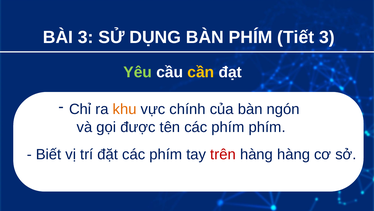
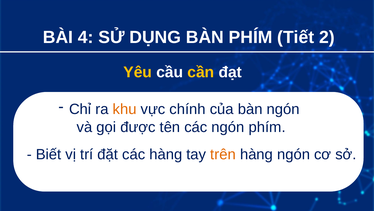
BÀI 3: 3 -> 4 (86, 37)
Tiết 3: 3 -> 2 (327, 37)
Yêu colour: light green -> yellow (138, 72)
tên các phím: phím -> ngón (228, 127)
đặt các phím: phím -> hàng (166, 154)
trên colour: red -> orange (223, 154)
hàng hàng: hàng -> ngón (294, 154)
